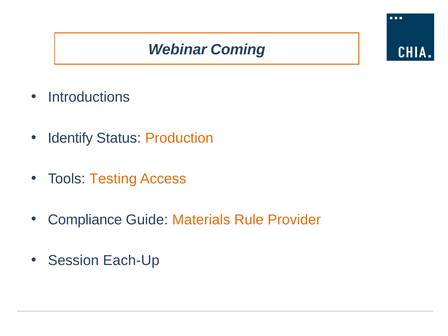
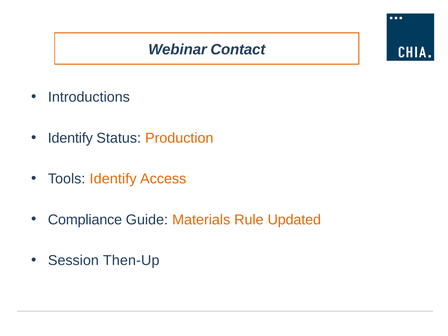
Coming: Coming -> Contact (238, 50)
Tools Testing: Testing -> Identify (113, 179)
Provider: Provider -> Updated (294, 220)
Each-Up: Each-Up -> Then-Up (131, 260)
